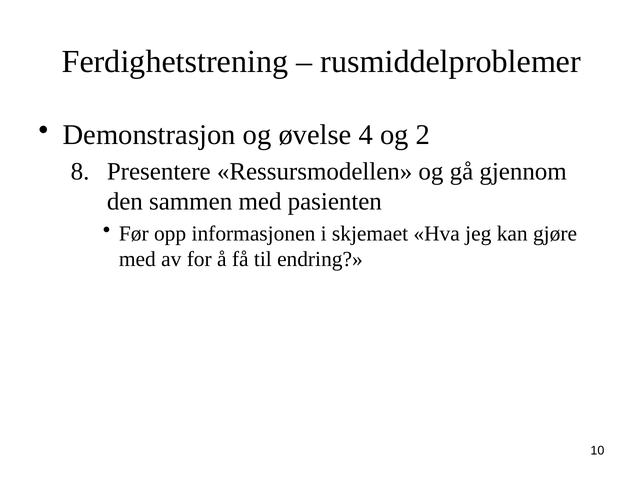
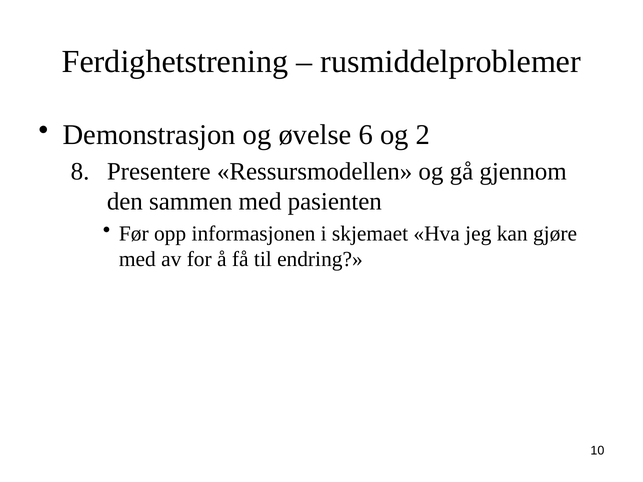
4: 4 -> 6 (366, 135)
